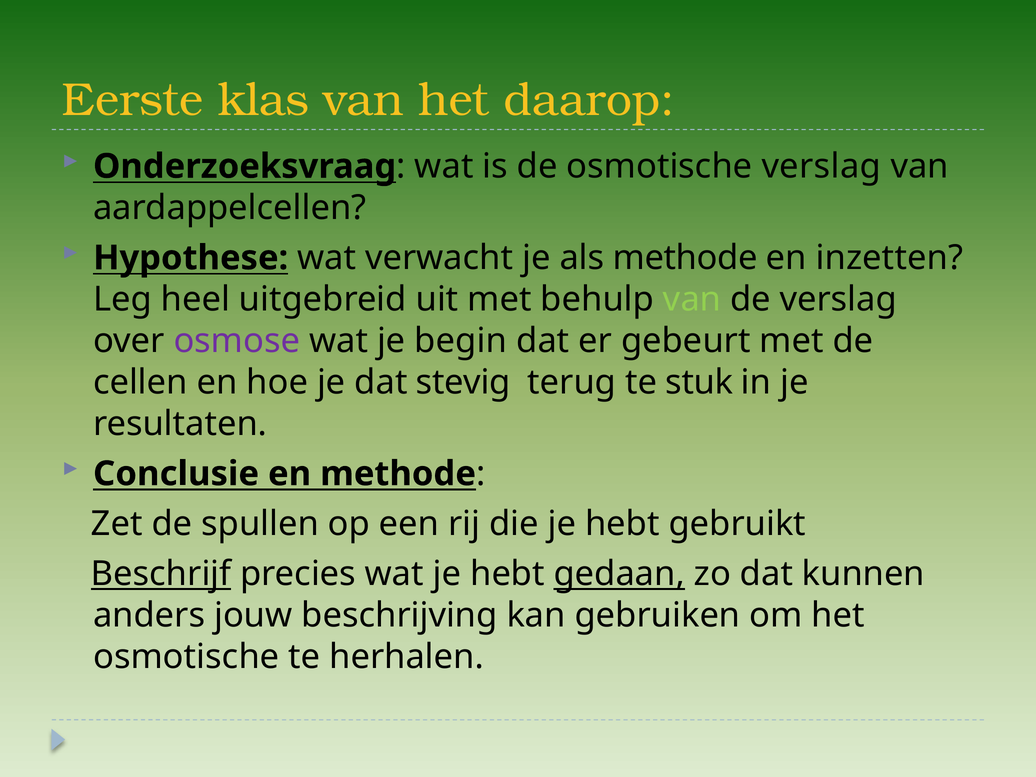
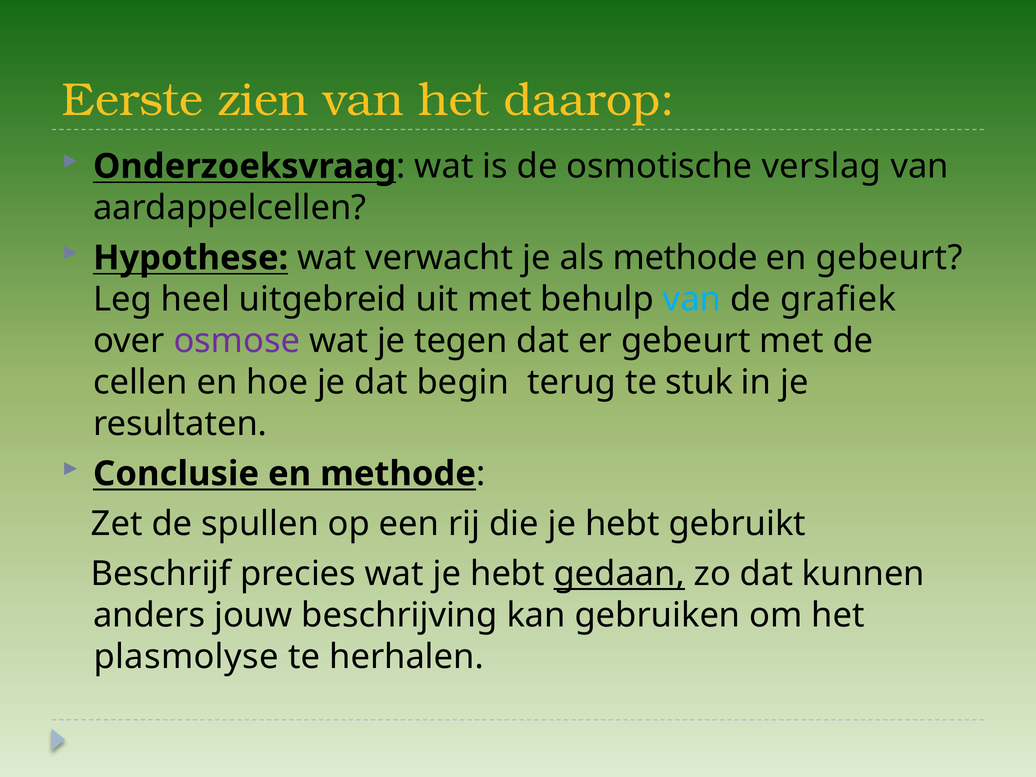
klas: klas -> zien (263, 100)
en inzetten: inzetten -> gebeurt (889, 258)
van colour: light green -> light blue (692, 299)
de verslag: verslag -> grafiek (838, 299)
begin: begin -> tegen (461, 341)
stevig: stevig -> begin (463, 382)
Beschrijf underline: present -> none (161, 574)
osmotische: osmotische -> plasmolyse (186, 657)
